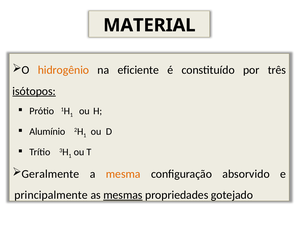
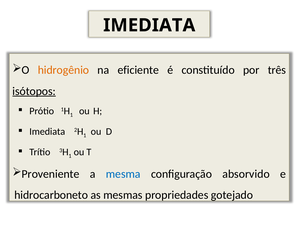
MATERIAL: MATERIAL -> IMEDIATA (149, 25)
Alumínio: Alumínio -> Imediata (47, 131)
Geralmente: Geralmente -> Proveniente (51, 174)
mesma colour: orange -> blue (123, 174)
principalmente: principalmente -> hidrocarboneto (51, 195)
mesmas underline: present -> none (123, 195)
